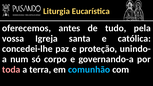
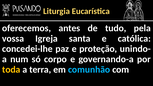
toda colour: pink -> yellow (11, 70)
